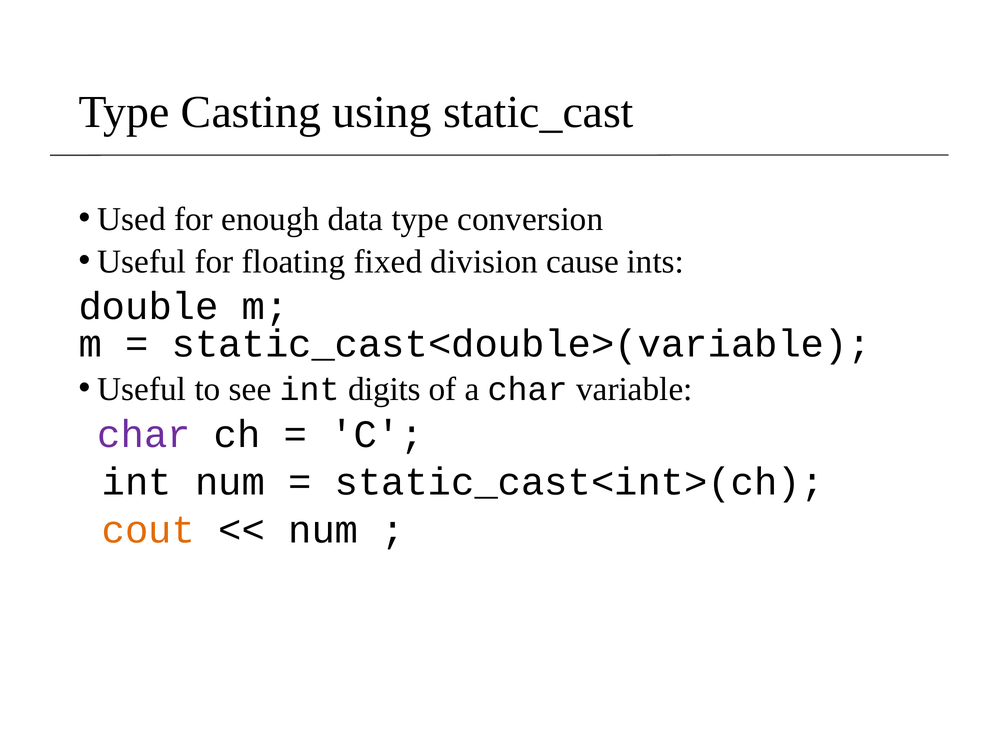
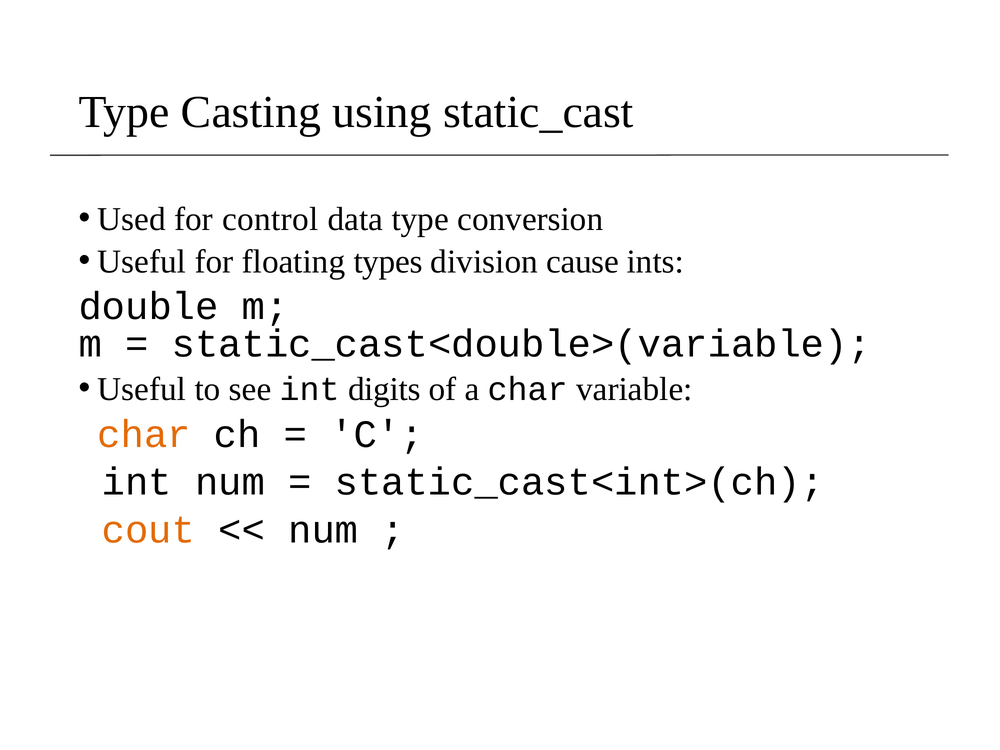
enough: enough -> control (270, 219)
fixed: fixed -> types (388, 262)
char colour: purple -> orange (144, 434)
